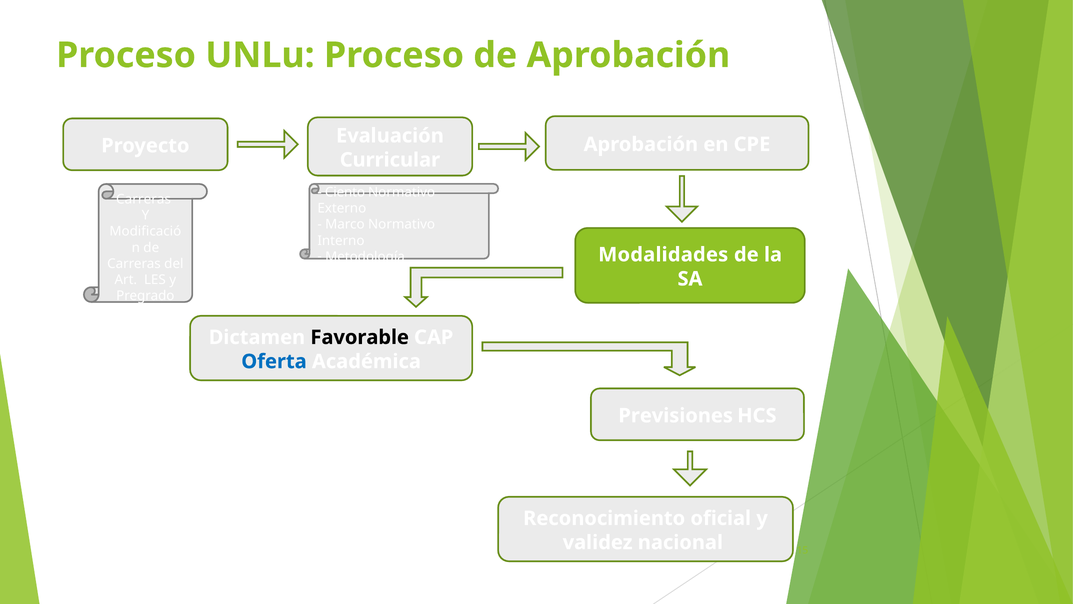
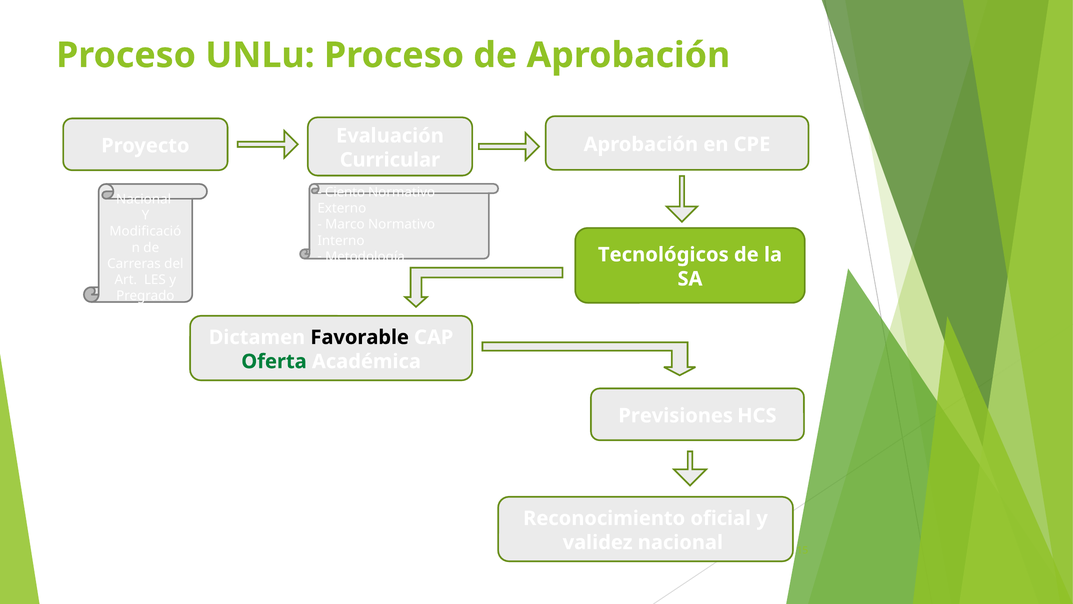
Carreras: Carreras -> Nacional (144, 199)
Modalidades: Modalidades -> Tecnológicos (663, 255)
Oferta colour: blue -> green (274, 361)
